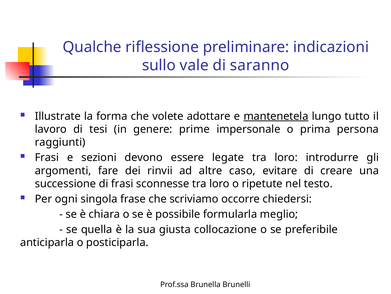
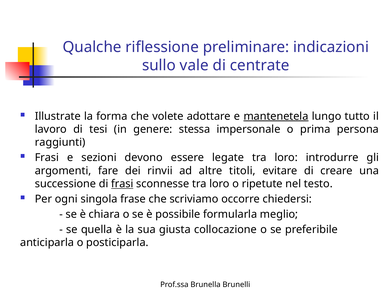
saranno: saranno -> centrate (260, 65)
prime: prime -> stessa (195, 129)
caso: caso -> titoli (242, 170)
frasi underline: none -> present (122, 183)
